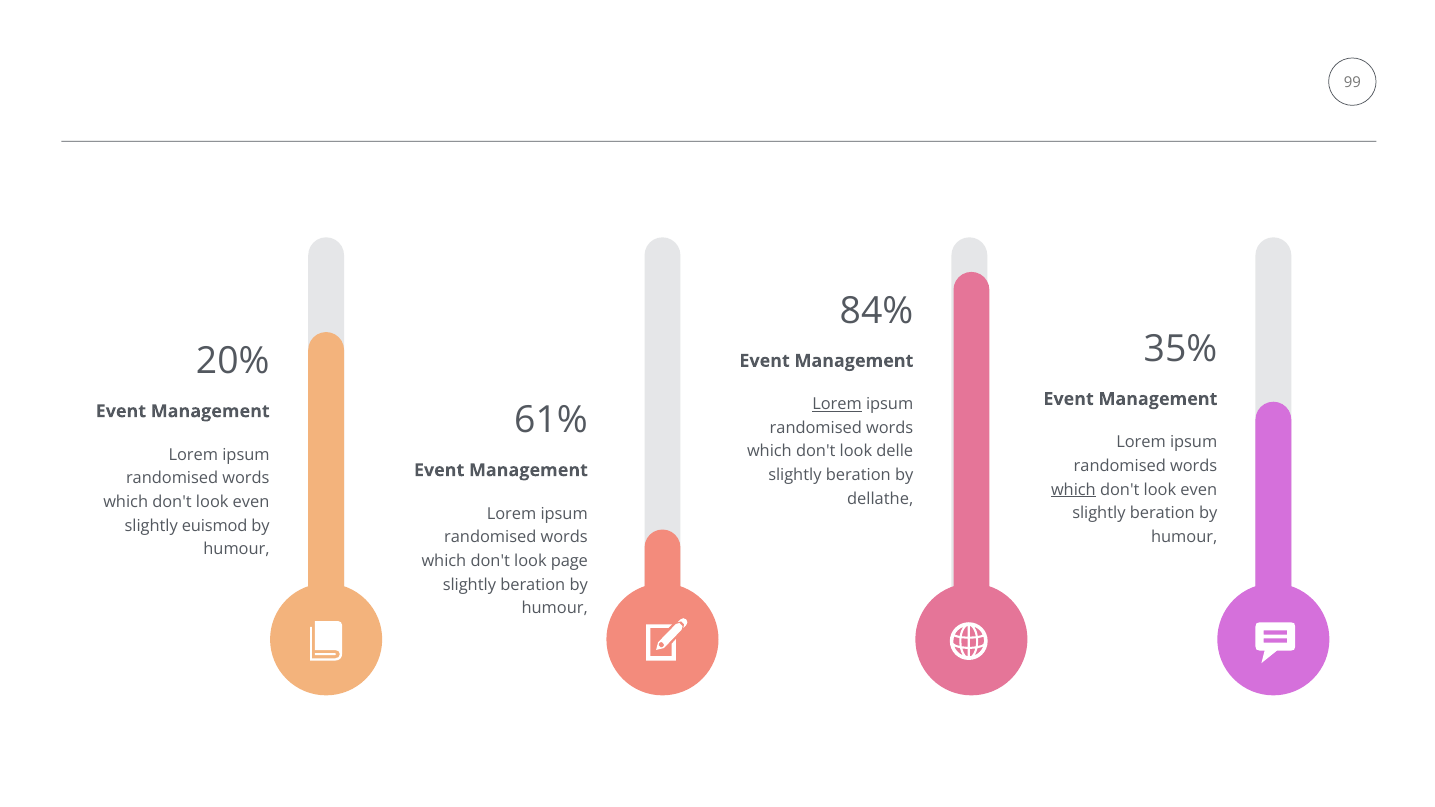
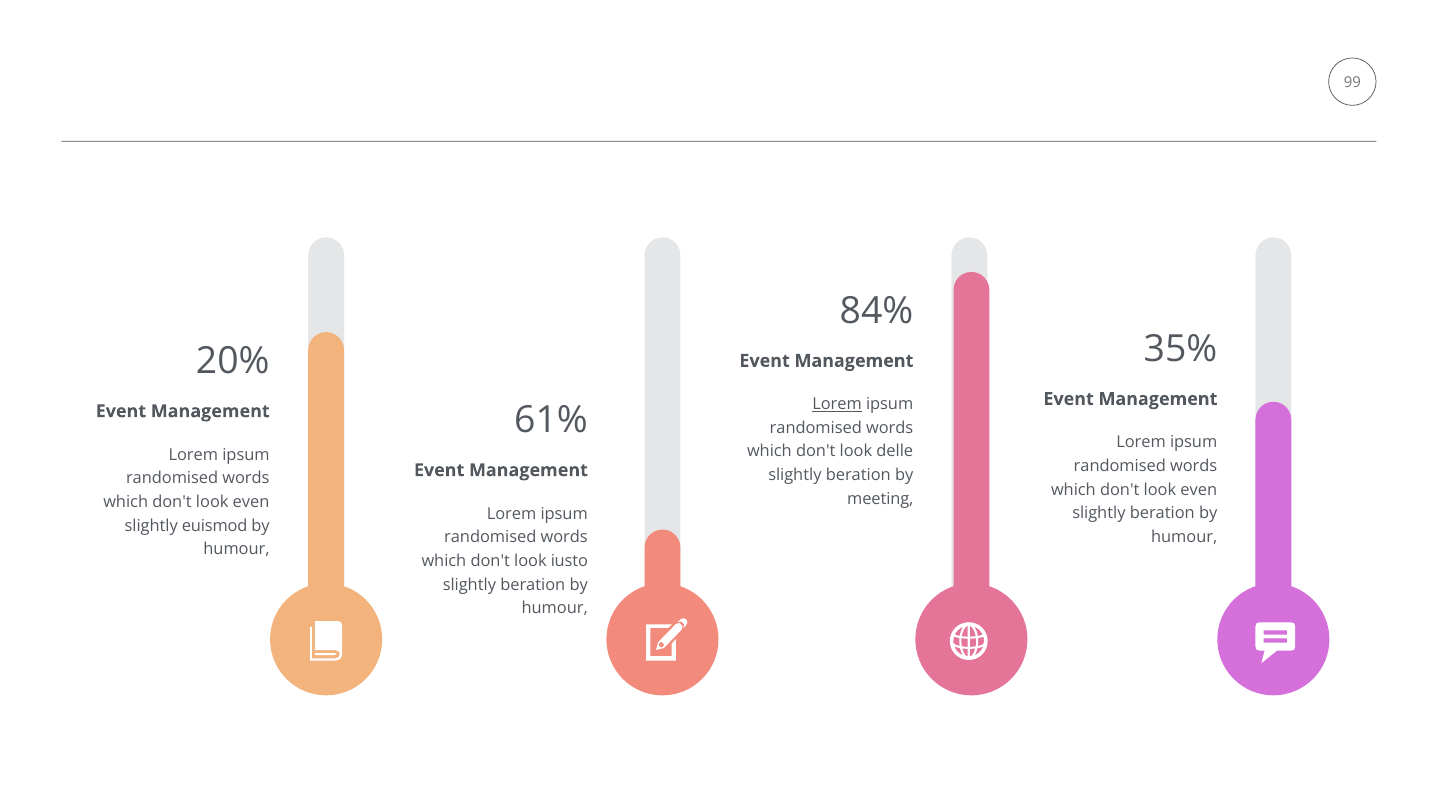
which underline: present -> none (1073, 490)
dellathe: dellathe -> meeting (880, 499)
page: page -> iusto (569, 561)
